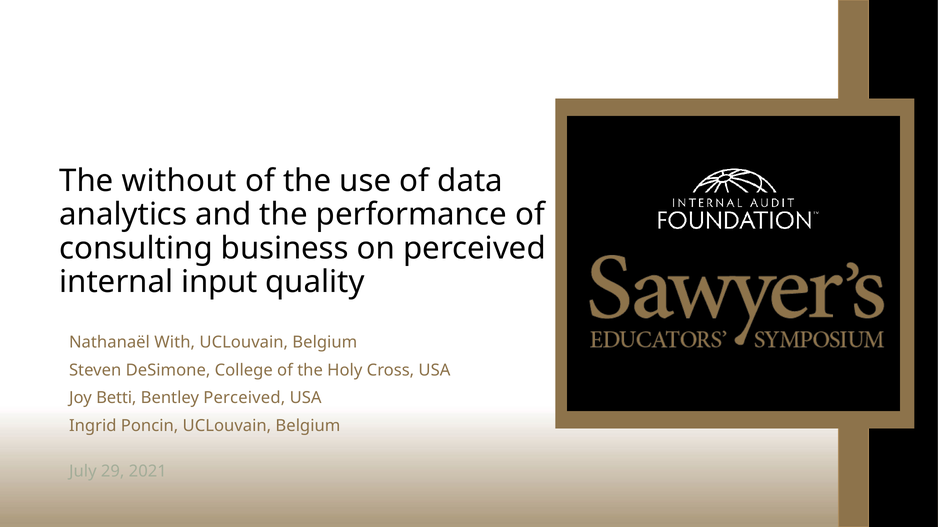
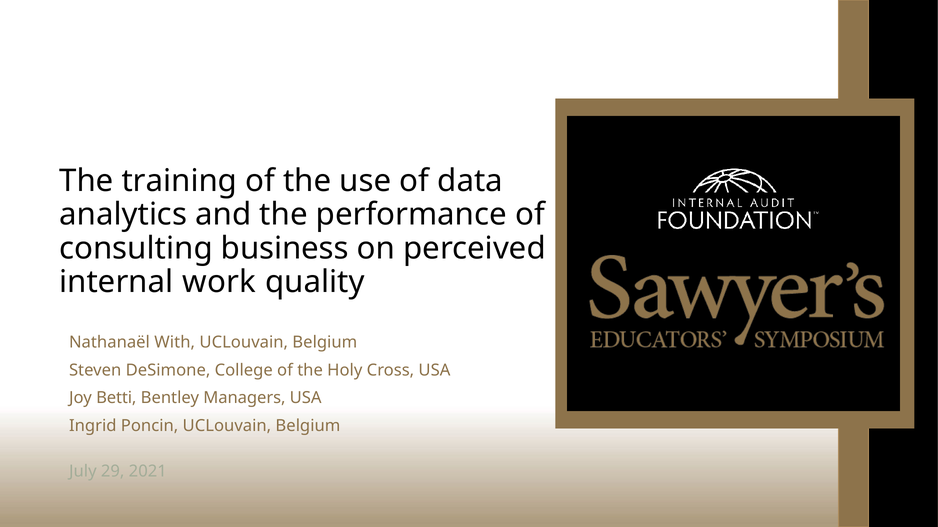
without: without -> training (179, 181)
input: input -> work (219, 282)
Bentley Perceived: Perceived -> Managers (244, 398)
